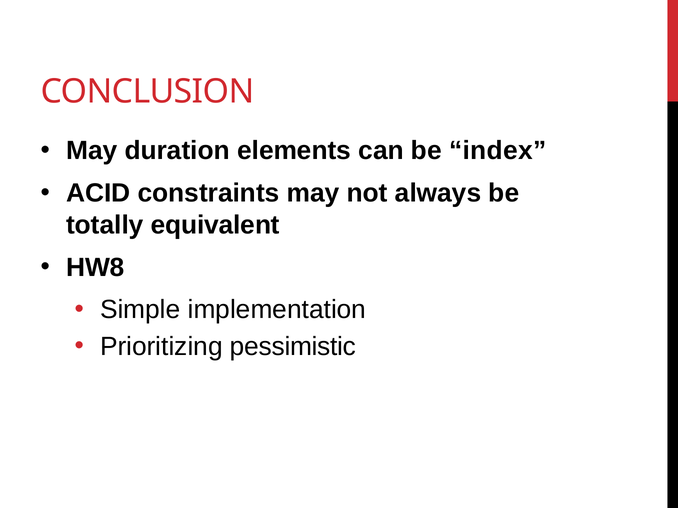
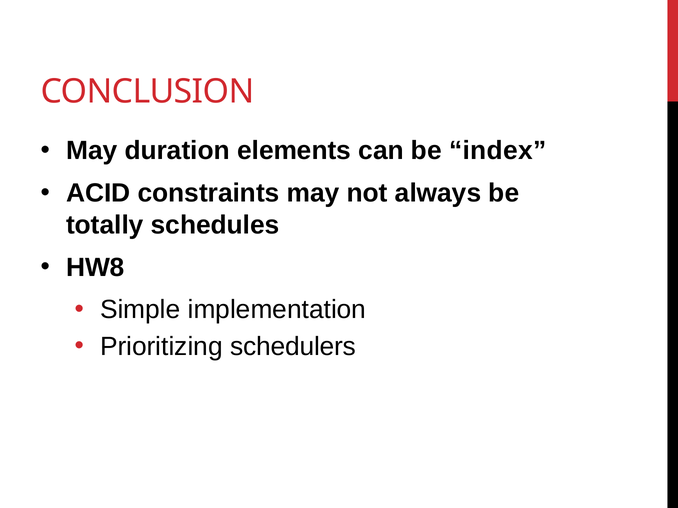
equivalent: equivalent -> schedules (215, 225)
pessimistic: pessimistic -> schedulers (293, 347)
